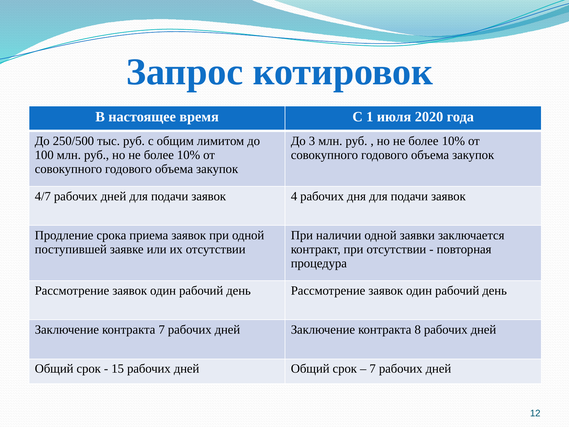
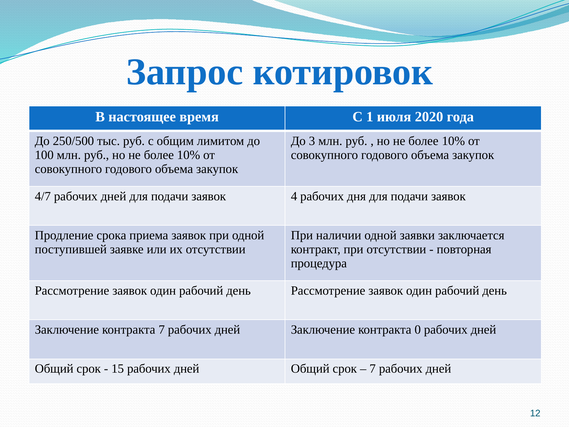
8: 8 -> 0 (418, 330)
